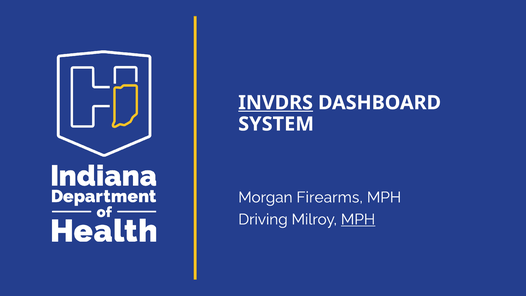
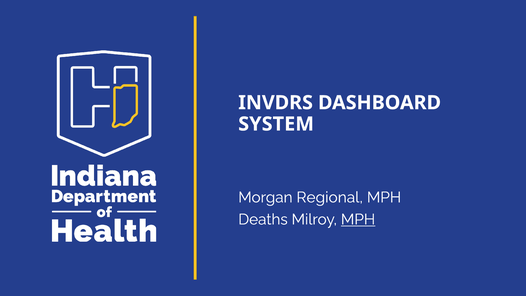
INVDRS underline: present -> none (276, 103)
Firearms: Firearms -> Regional (330, 197)
Driving: Driving -> Deaths (263, 219)
